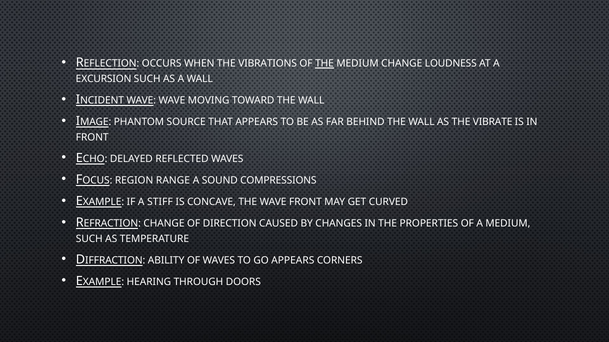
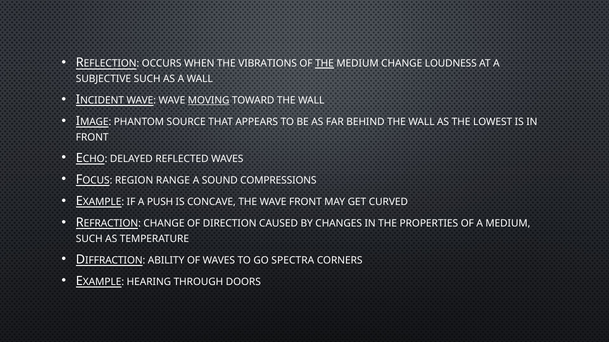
EXCURSION: EXCURSION -> SUBJECTIVE (103, 79)
MOVING underline: none -> present (209, 101)
VIBRATE: VIBRATE -> LOWEST (493, 122)
STIFF: STIFF -> PUSH (160, 202)
GO APPEARS: APPEARS -> SPECTRA (293, 261)
